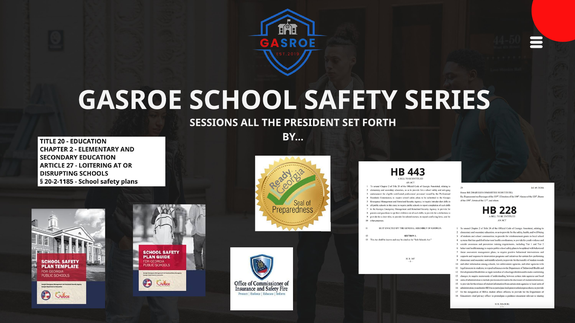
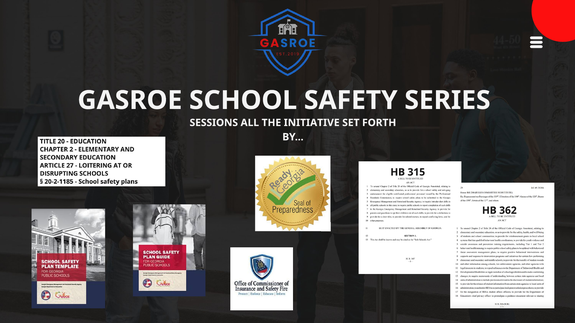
PRESIDENT: PRESIDENT -> INITIATIVE (312, 123)
443: 443 -> 315 (416, 172)
228: 228 -> 362 (508, 211)
